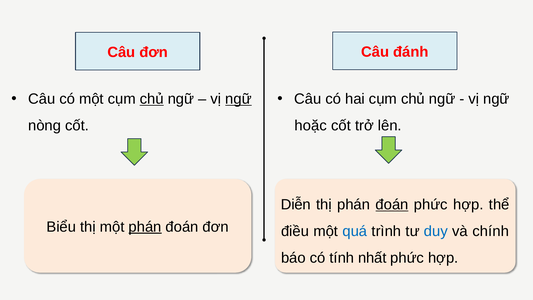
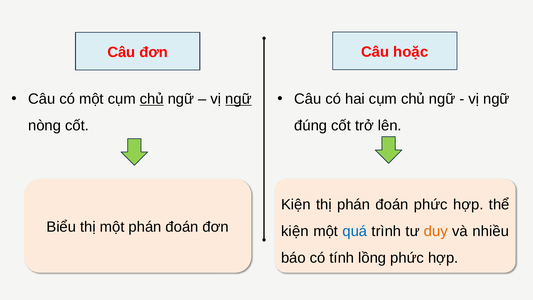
đánh: đánh -> hoặc (411, 52)
hoặc: hoặc -> đúng (311, 126)
Diễn: Diễn -> Kiện (296, 204)
đoán underline: present -> none (392, 204)
phán underline: present -> none (145, 227)
điều: điều -> kiện (295, 231)
duy colour: blue -> orange (436, 231)
chính: chính -> nhiều (491, 231)
nhất: nhất -> lồng (372, 258)
